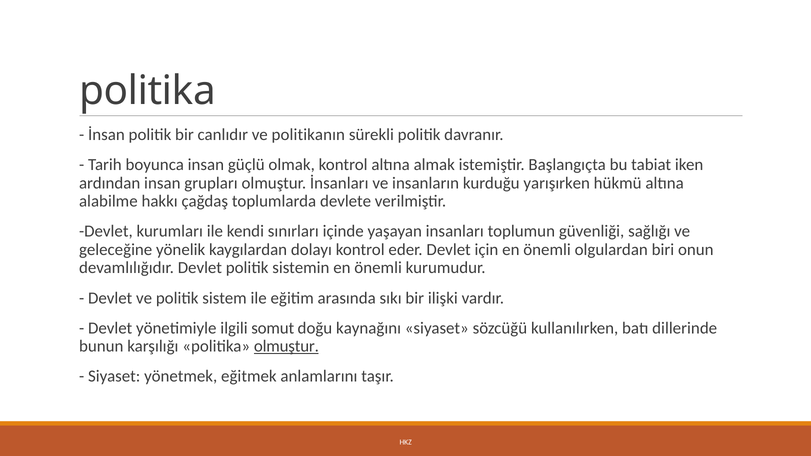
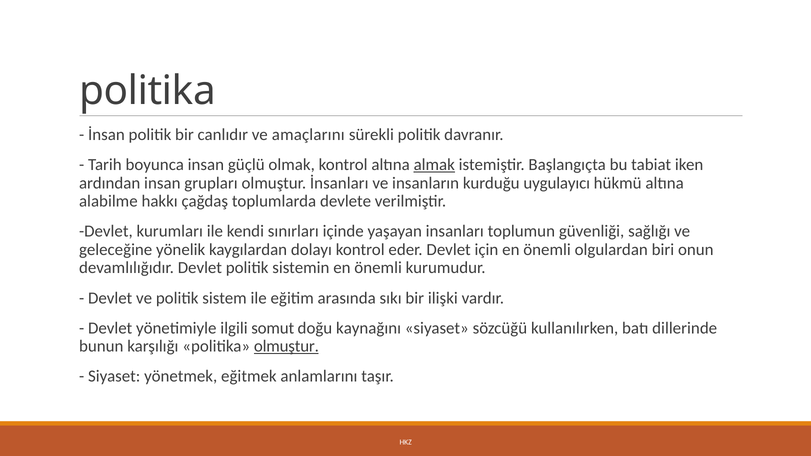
politikanın: politikanın -> amaçlarını (308, 135)
almak underline: none -> present (434, 165)
yarışırken: yarışırken -> uygulayıcı (557, 183)
